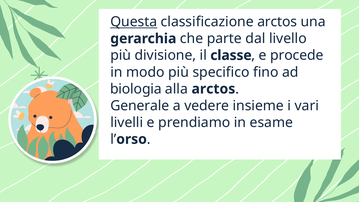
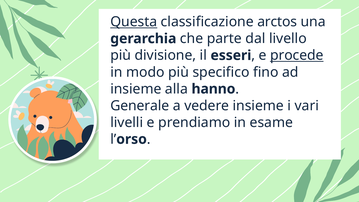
classe: classe -> esseri (231, 55)
procede underline: none -> present (297, 55)
biologia: biologia -> insieme (136, 89)
alla arctos: arctos -> hanno (213, 89)
